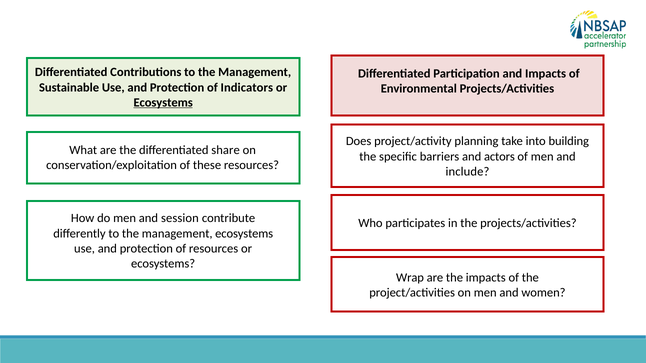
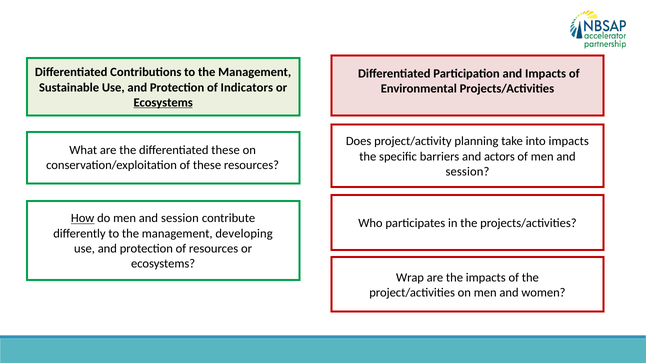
into building: building -> impacts (569, 141)
differentiated share: share -> these (226, 150)
include: include -> session (467, 172)
How underline: none -> present (83, 219)
management ecosystems: ecosystems -> developing (244, 234)
